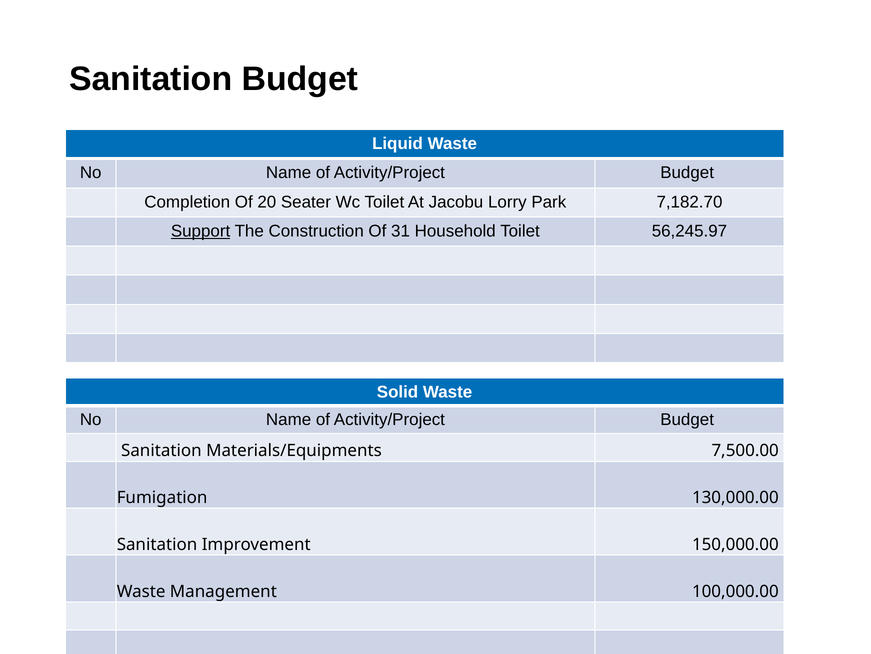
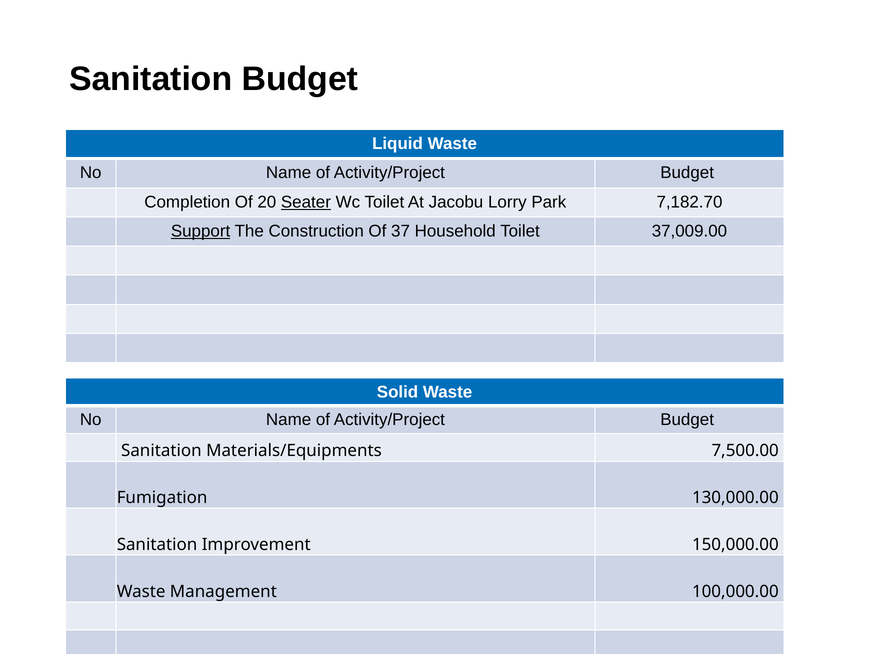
Seater underline: none -> present (306, 202)
31: 31 -> 37 (401, 231)
56,245.97: 56,245.97 -> 37,009.00 (689, 231)
